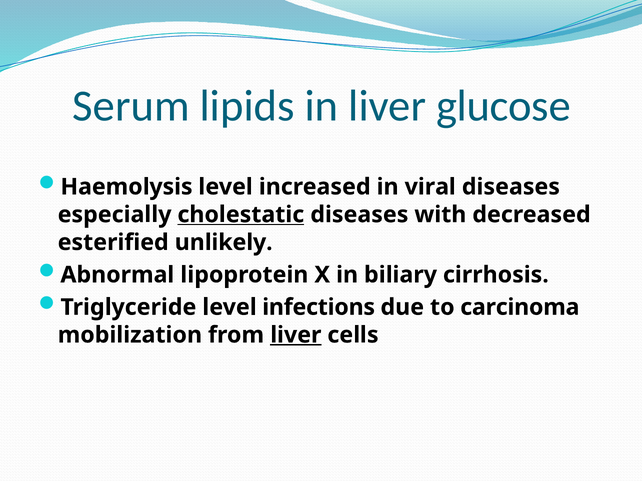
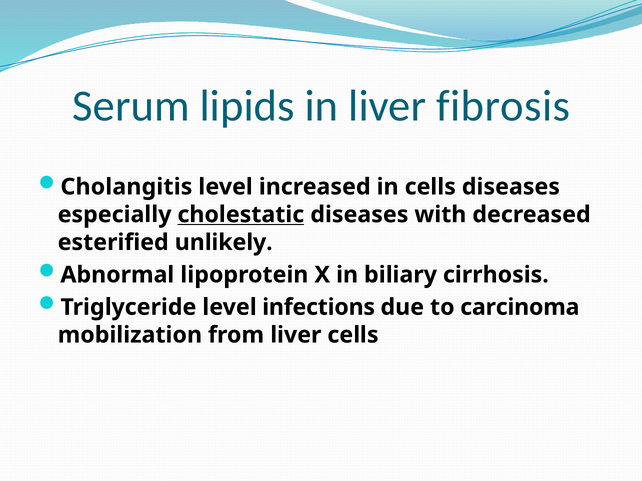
glucose: glucose -> fibrosis (503, 106)
Haemolysis: Haemolysis -> Cholangitis (126, 187)
in viral: viral -> cells (430, 187)
liver underline: present -> none (296, 335)
